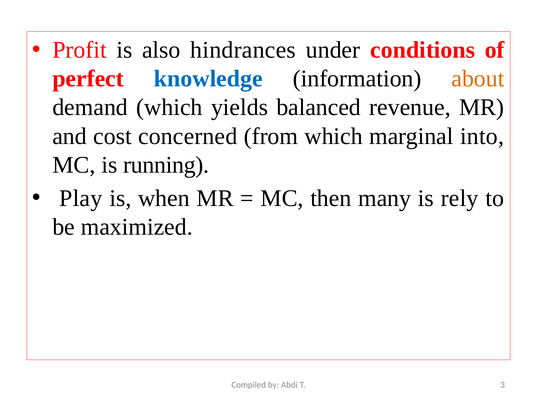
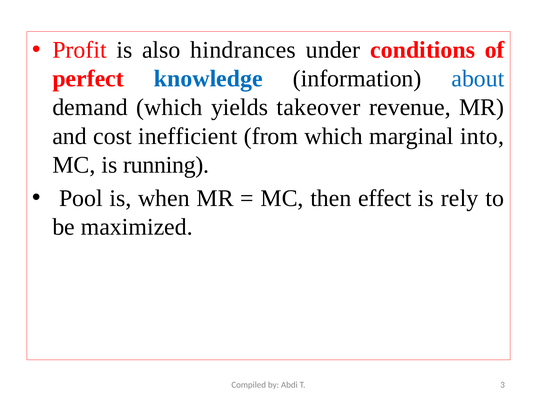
about colour: orange -> blue (478, 79)
balanced: balanced -> takeover (318, 107)
concerned: concerned -> inefficient (188, 136)
Play: Play -> Pool (81, 198)
many: many -> effect (385, 198)
